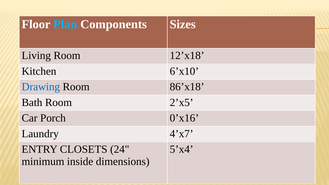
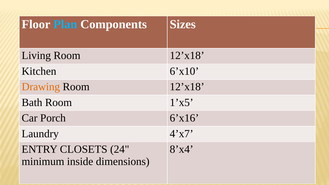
Drawing colour: blue -> orange (41, 87)
86’x18: 86’x18 -> 12’x18 (187, 87)
2’x5: 2’x5 -> 1’x5 (182, 102)
0’x16: 0’x16 -> 6’x16 (184, 118)
5’x4: 5’x4 -> 8’x4 (182, 149)
